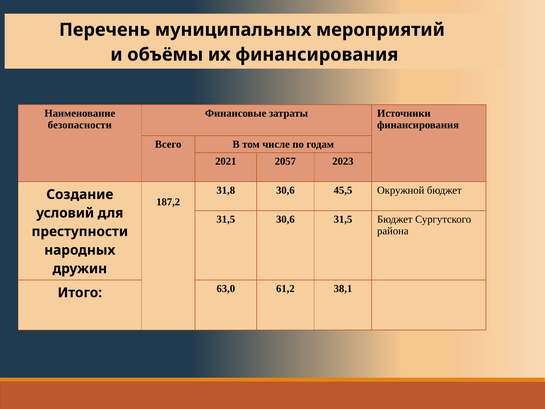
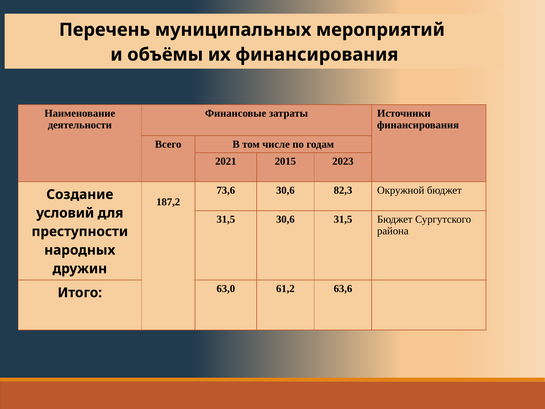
безопасности: безопасности -> деятельности (80, 125)
2057: 2057 -> 2015 (285, 161)
31,8: 31,8 -> 73,6 (226, 190)
45,5: 45,5 -> 82,3 (343, 190)
38,1: 38,1 -> 63,6 (343, 288)
